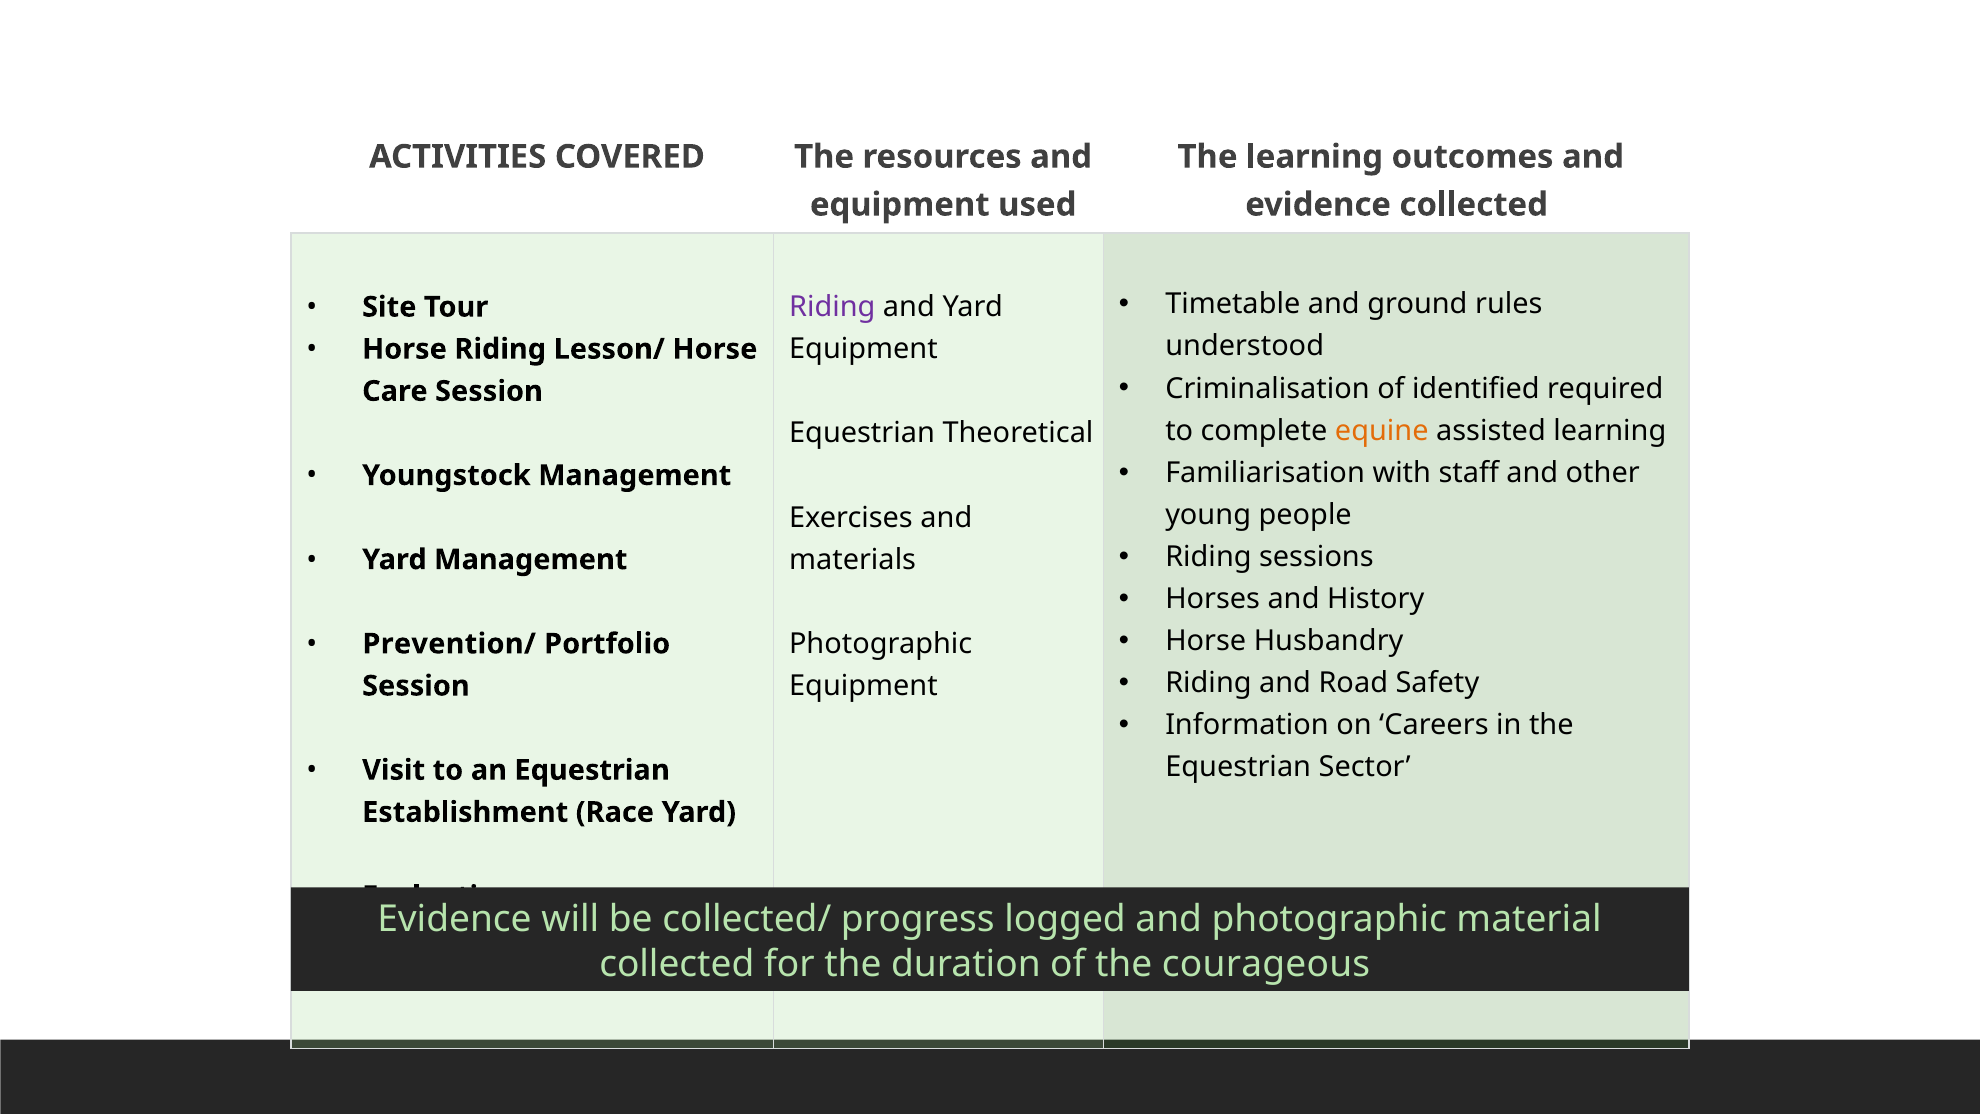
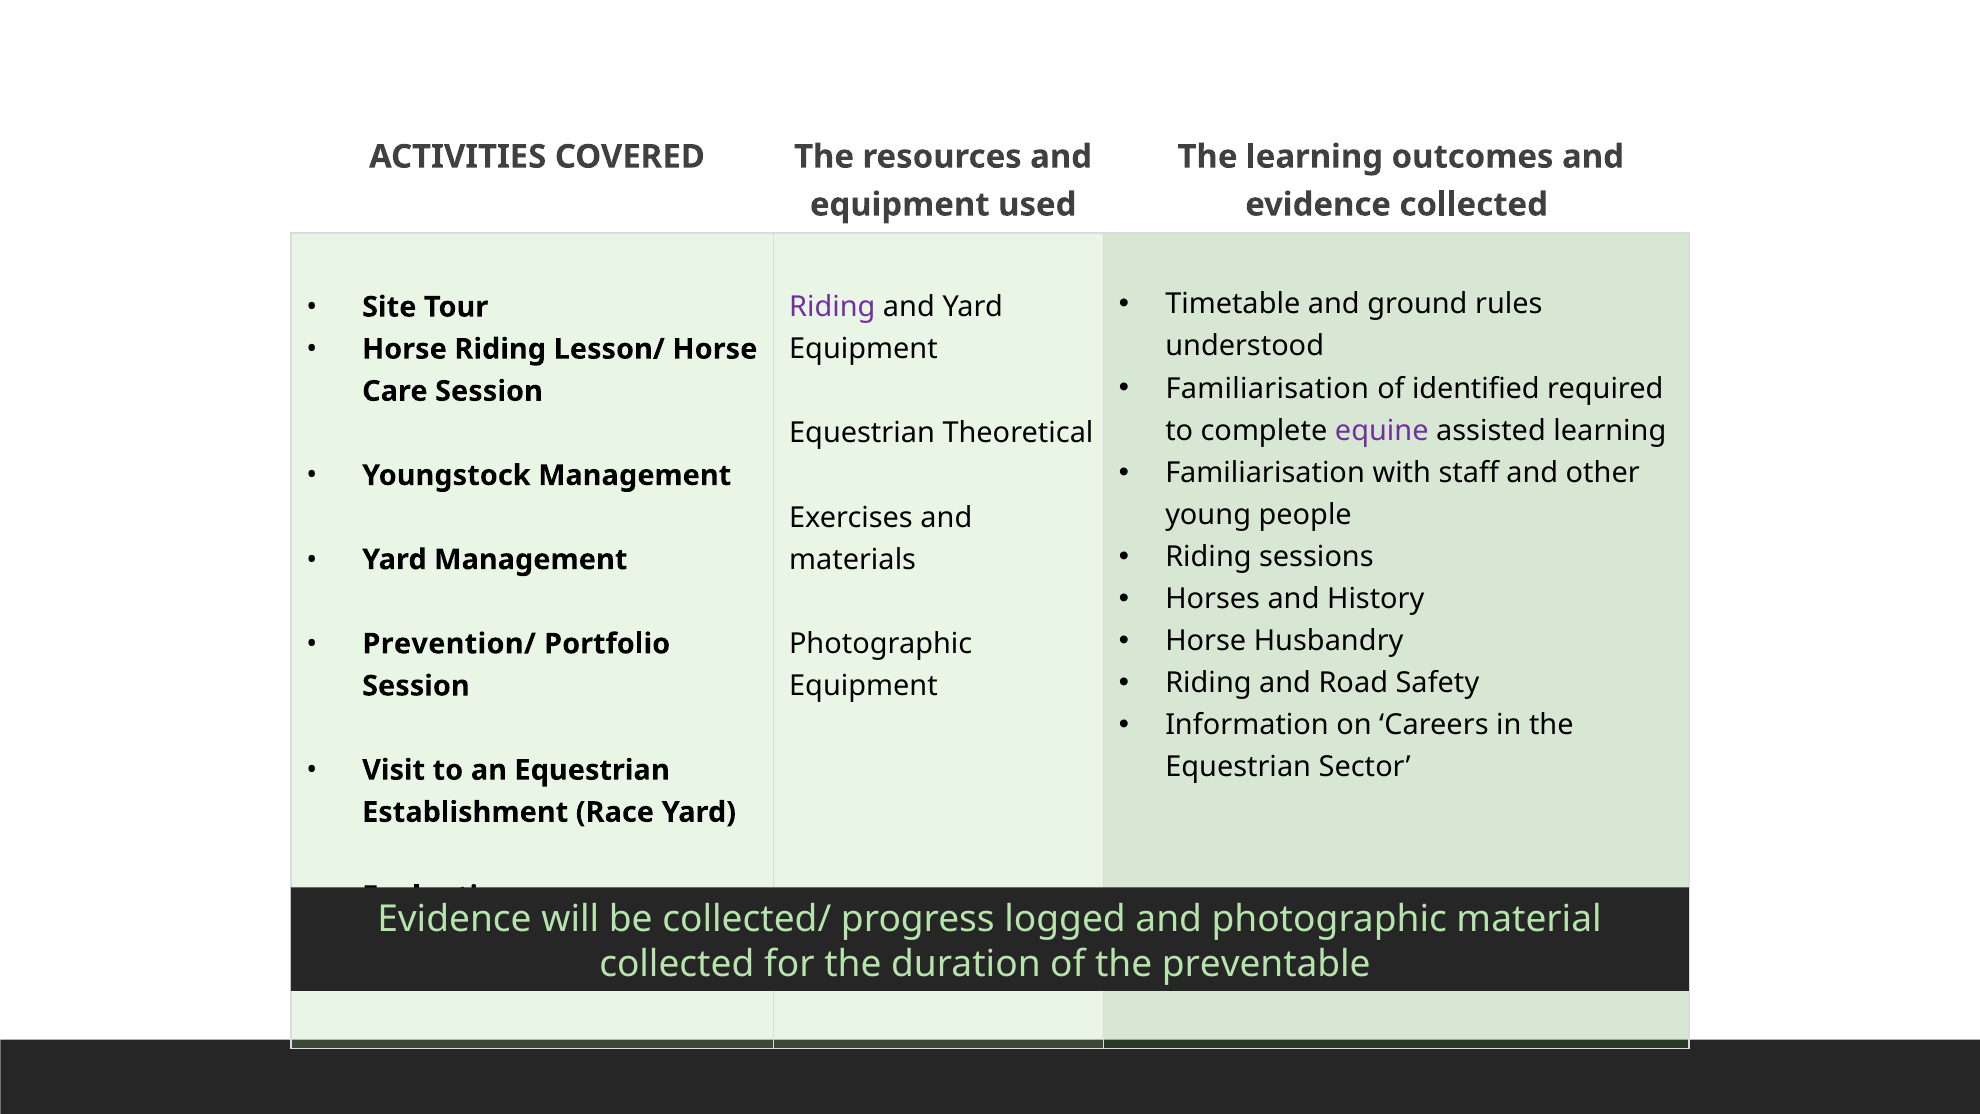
Criminalisation: Criminalisation -> Familiarisation (1267, 388)
equine colour: orange -> purple (1382, 431)
courageous: courageous -> preventable (1266, 964)
